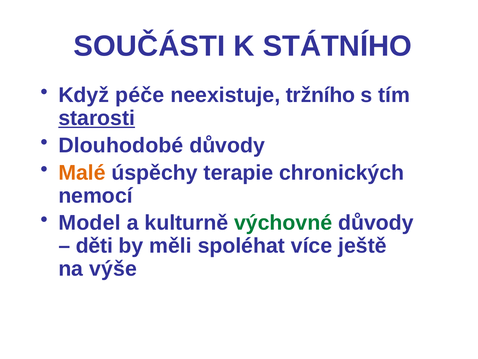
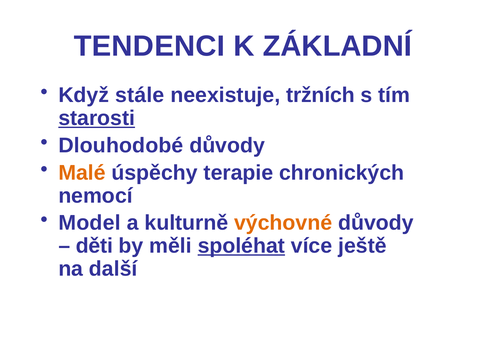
SOUČÁSTI: SOUČÁSTI -> TENDENCI (149, 46)
STÁTNÍHO: STÁTNÍHO -> ZÁKLADNÍ (337, 46)
péče: péče -> stále (140, 95)
tržního: tržního -> tržních (320, 95)
výchovné colour: green -> orange (283, 223)
spoléhat underline: none -> present (241, 246)
výše: výše -> další (113, 269)
